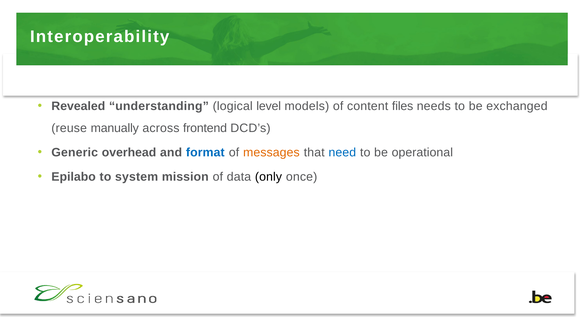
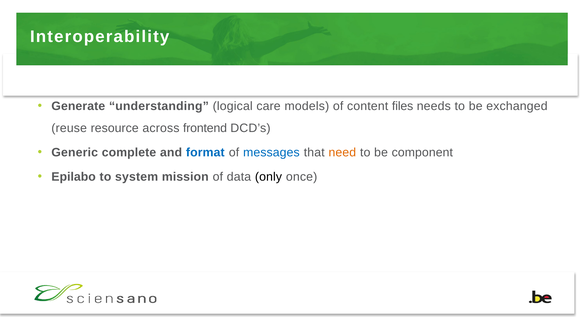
Revealed: Revealed -> Generate (78, 106)
level: level -> care (269, 106)
manually: manually -> resource (115, 128)
overhead: overhead -> complete (129, 153)
messages colour: orange -> blue (271, 153)
need colour: blue -> orange (342, 153)
operational: operational -> component (422, 153)
